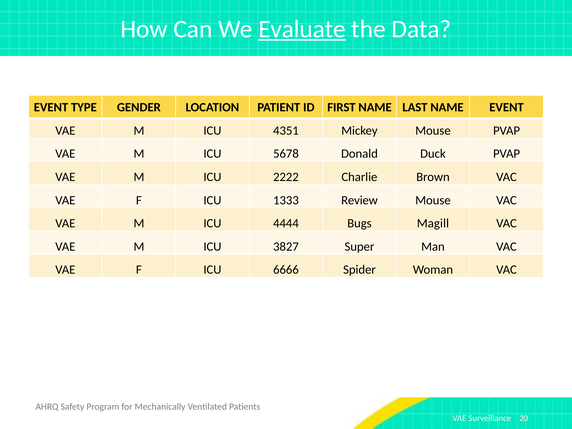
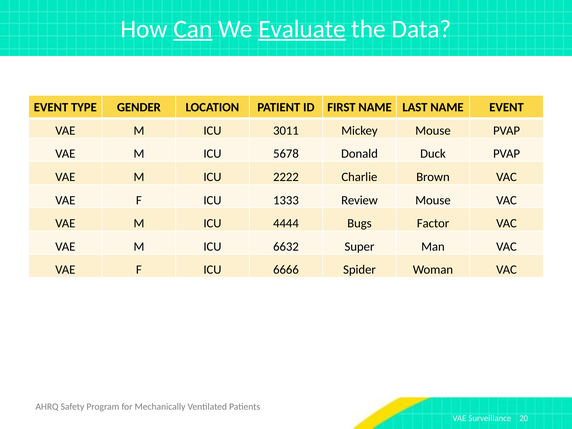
Can underline: none -> present (193, 29)
4351: 4351 -> 3011 (286, 131)
Magill: Magill -> Factor (433, 223)
3827: 3827 -> 6632 (286, 247)
